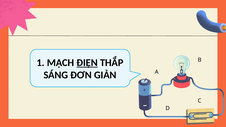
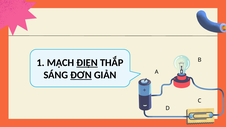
ĐƠN underline: none -> present (81, 75)
